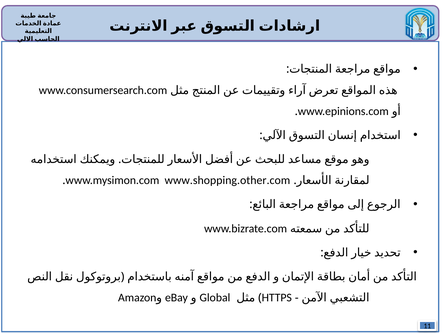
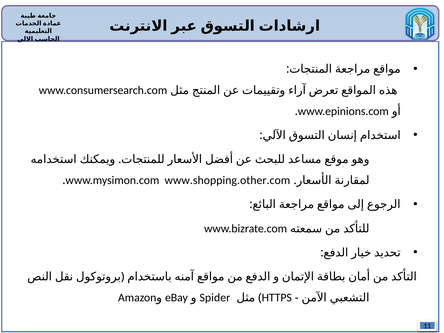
Global: Global -> Spider (215, 298)
